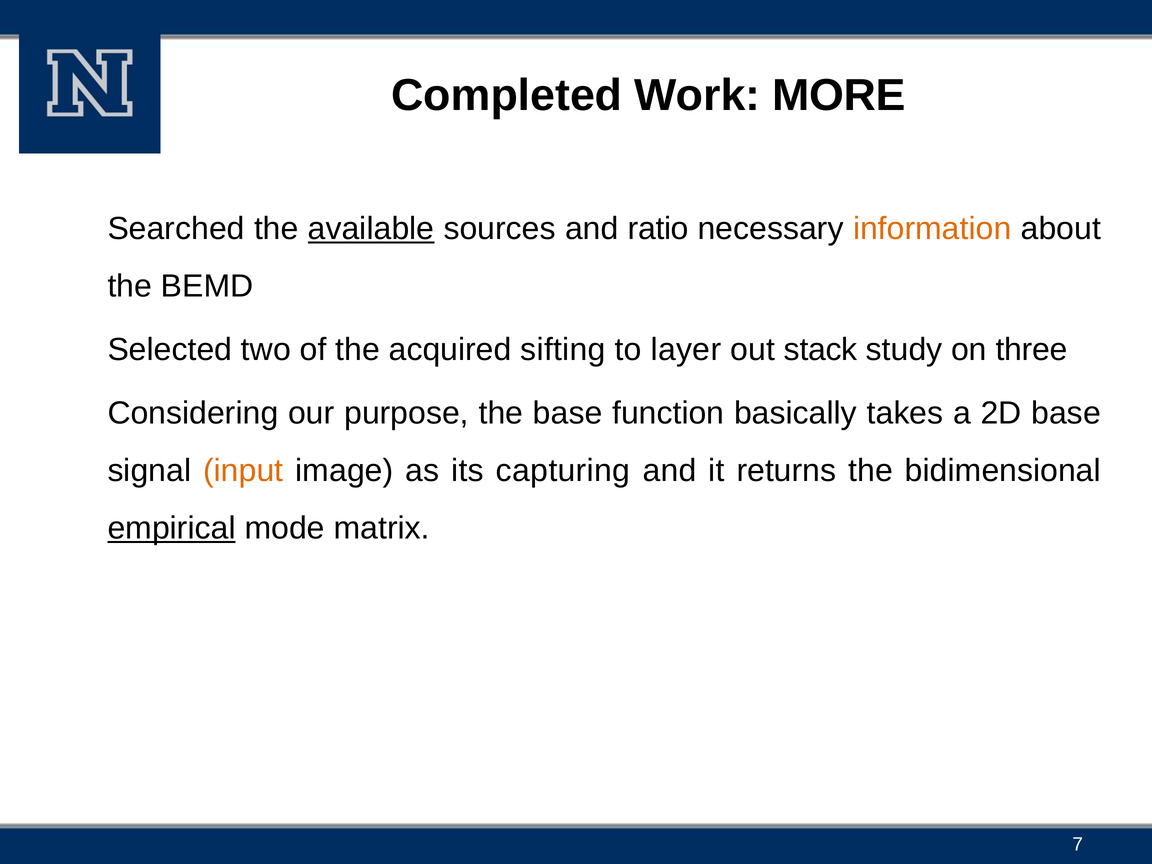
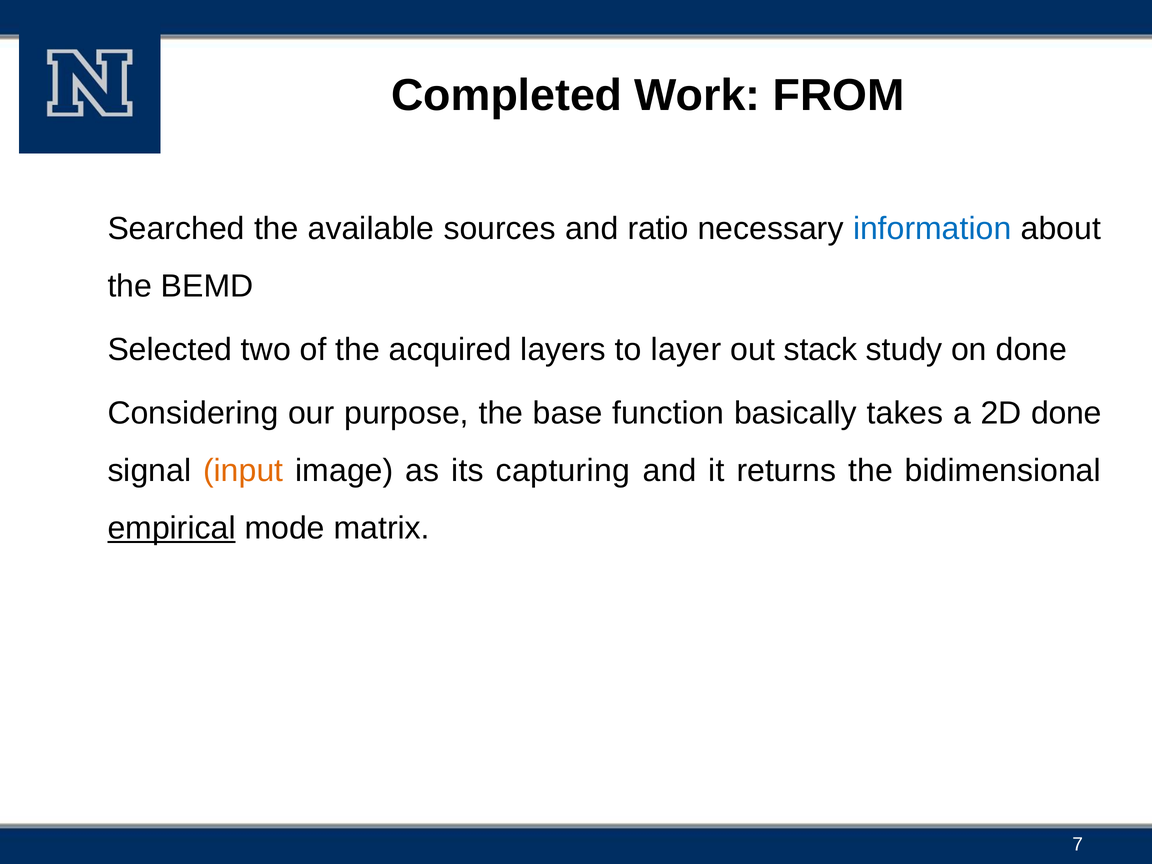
MORE: MORE -> FROM (839, 96)
available underline: present -> none (371, 229)
information colour: orange -> blue (932, 229)
sifting: sifting -> layers (563, 350)
on three: three -> done (1031, 350)
2D base: base -> done (1066, 413)
